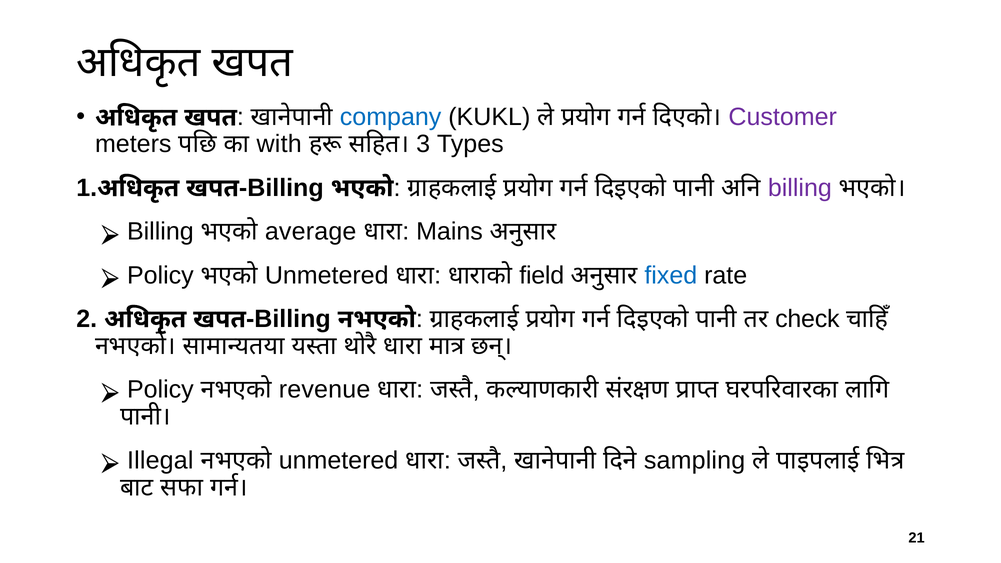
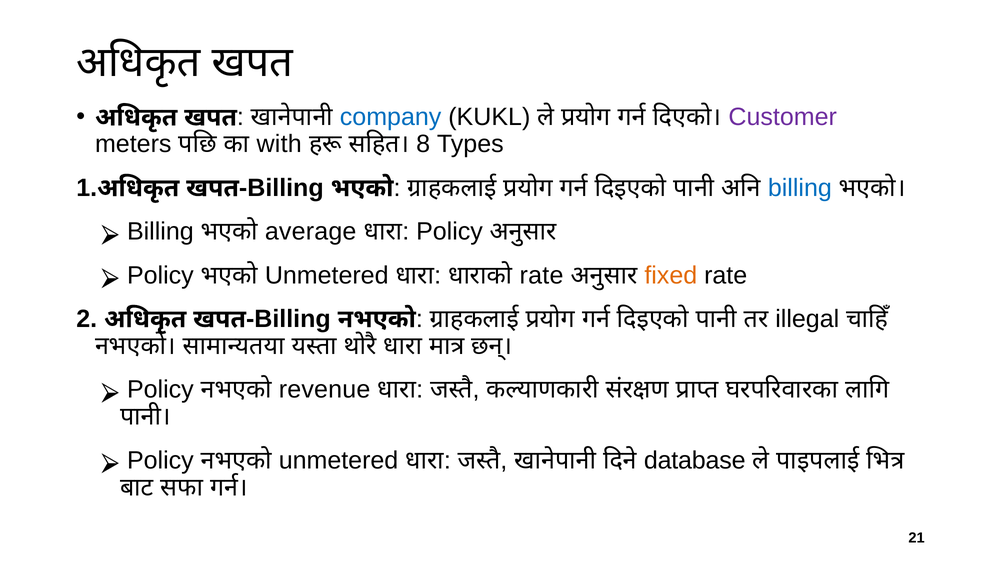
3: 3 -> 8 (423, 144)
billing colour: purple -> blue (800, 188)
Mains: Mains -> Policy (449, 232)
field: field -> rate (542, 275)
fixed colour: blue -> orange (671, 275)
check: check -> illegal (807, 319)
Illegal: Illegal -> Policy (160, 460)
sampling: sampling -> database (695, 460)
